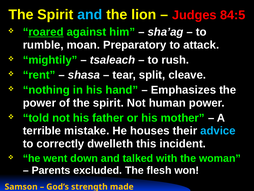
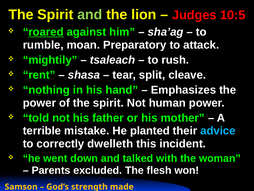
and colour: light blue -> light green (90, 15)
84:5: 84:5 -> 10:5 (233, 15)
houses: houses -> planted (150, 130)
